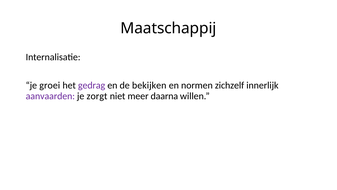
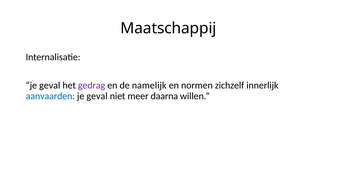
groei: groei -> geval (50, 85)
bekijken: bekijken -> namelijk (149, 85)
aanvaarden colour: purple -> blue (50, 96)
zorgt: zorgt -> geval (97, 96)
